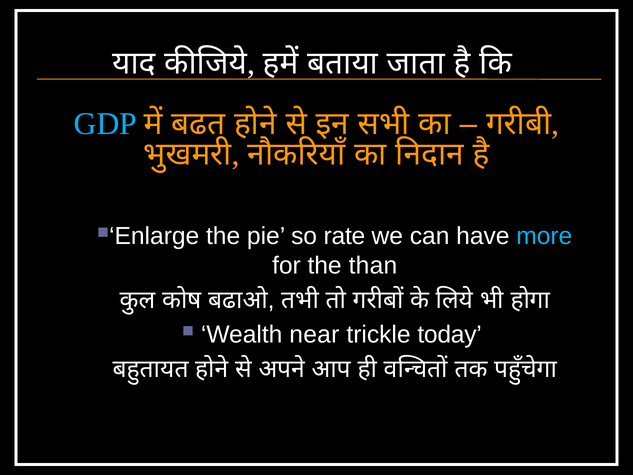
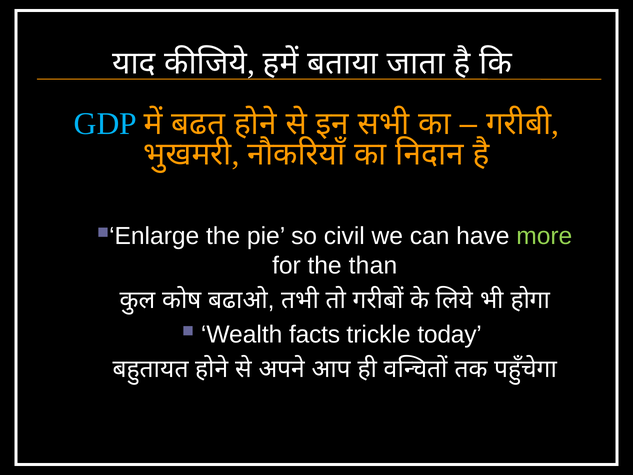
rate: rate -> civil (344, 236)
more colour: light blue -> light green (544, 236)
near: near -> facts (315, 334)
